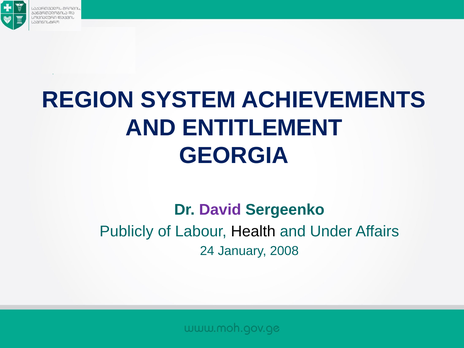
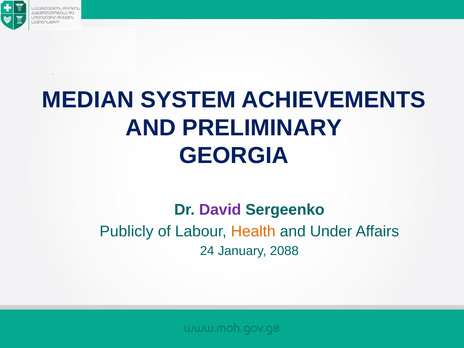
REGION: REGION -> MEDIAN (88, 100)
ENTITLEMENT: ENTITLEMENT -> PRELIMINARY (262, 128)
Health colour: black -> orange (253, 232)
2008: 2008 -> 2088 (284, 251)
